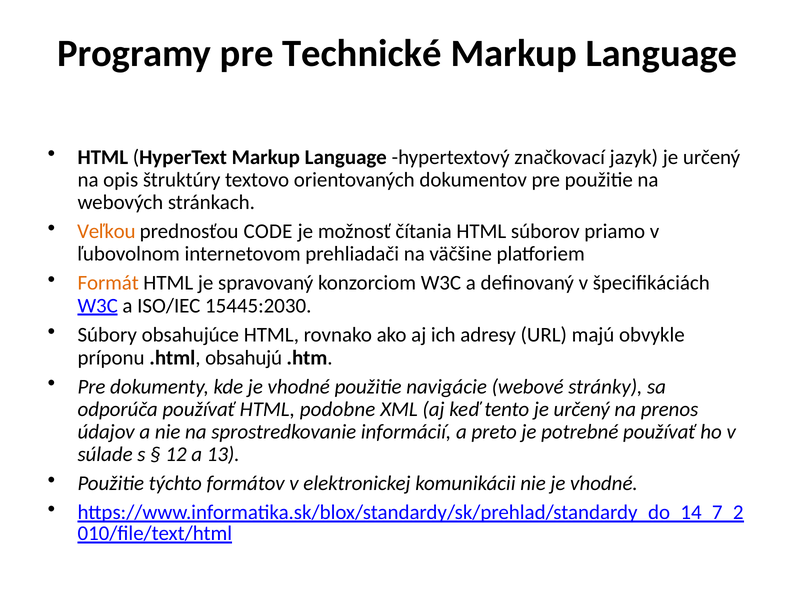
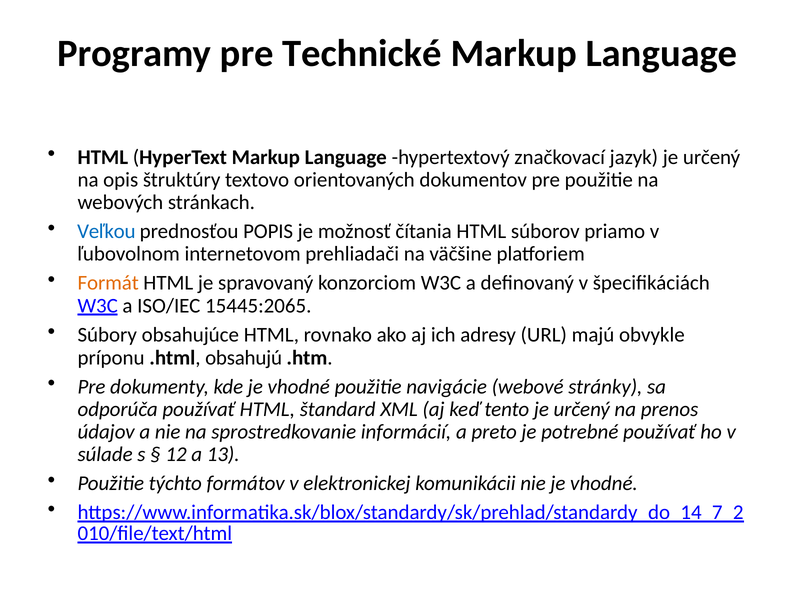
Veľkou colour: orange -> blue (106, 231)
CODE: CODE -> POPIS (268, 231)
15445:2030: 15445:2030 -> 15445:2065 (258, 306)
podobne: podobne -> štandard (338, 409)
